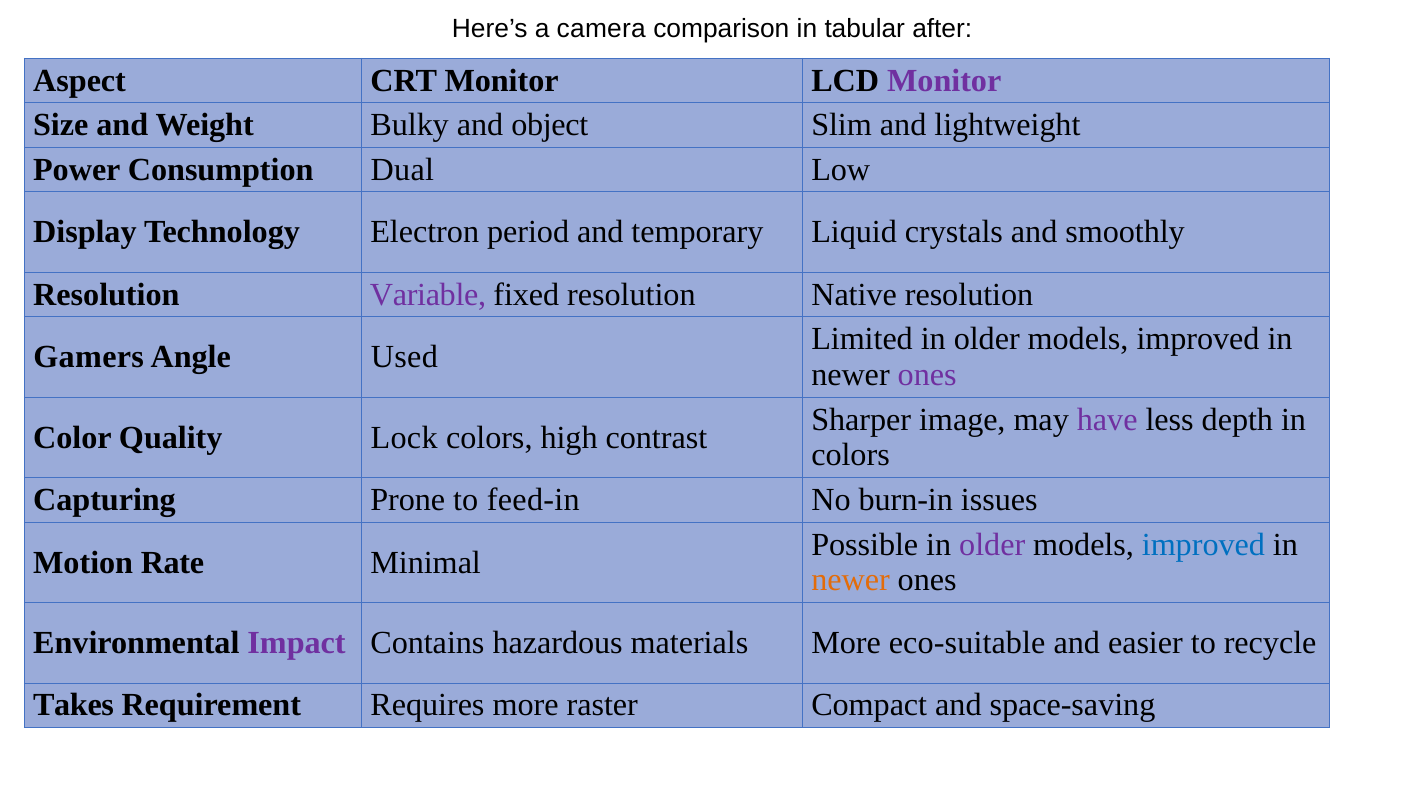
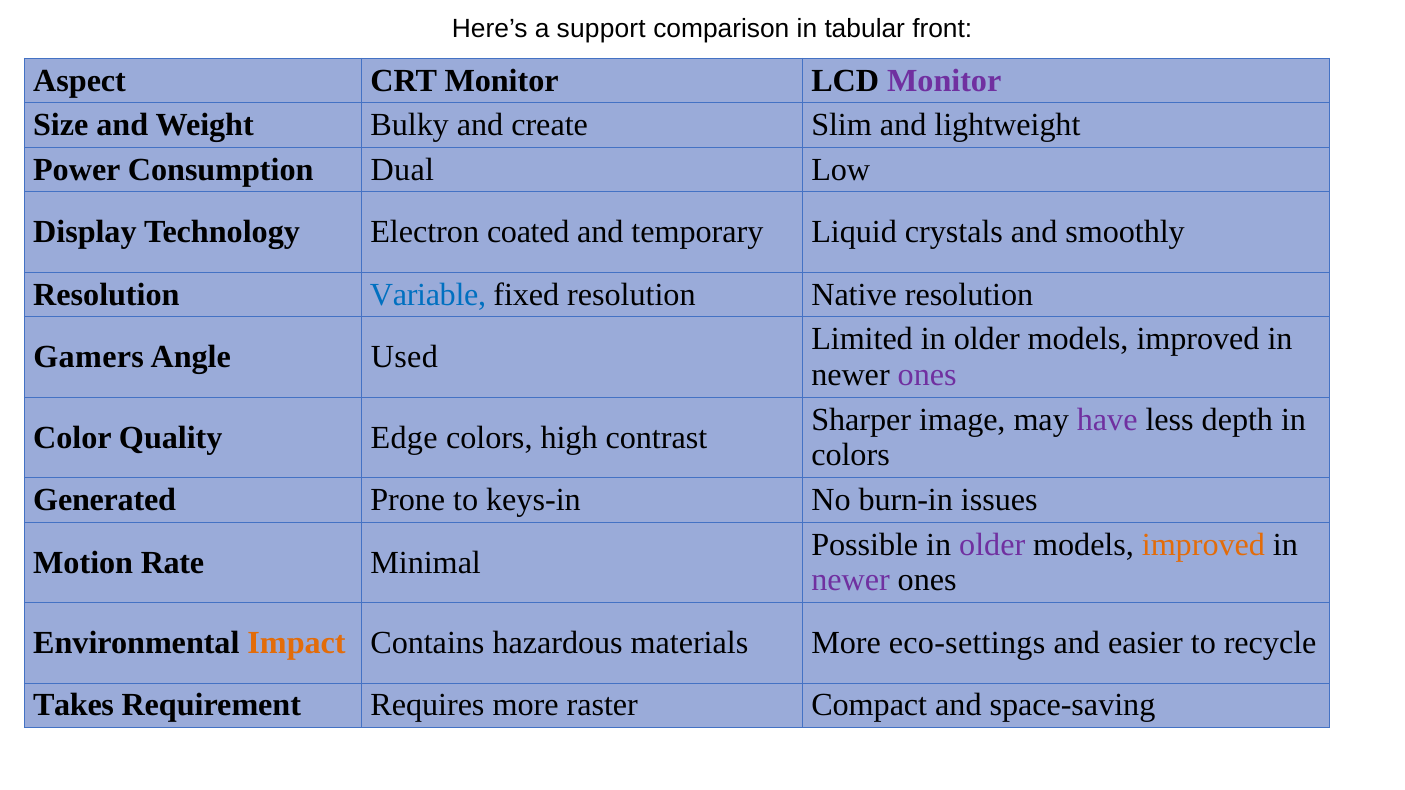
camera: camera -> support (601, 29)
after: after -> front (942, 29)
object: object -> create (550, 125)
period: period -> coated (528, 232)
Variable colour: purple -> blue (428, 295)
Lock: Lock -> Edge (404, 438)
Capturing: Capturing -> Generated (105, 500)
feed-in: feed-in -> keys-in (533, 500)
improved colour: blue -> orange (1203, 545)
newer colour: orange -> purple (851, 580)
Impact colour: purple -> orange (297, 643)
eco-suitable: eco-suitable -> eco-settings (967, 643)
